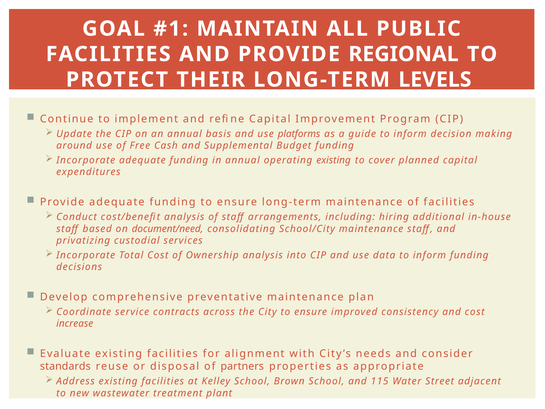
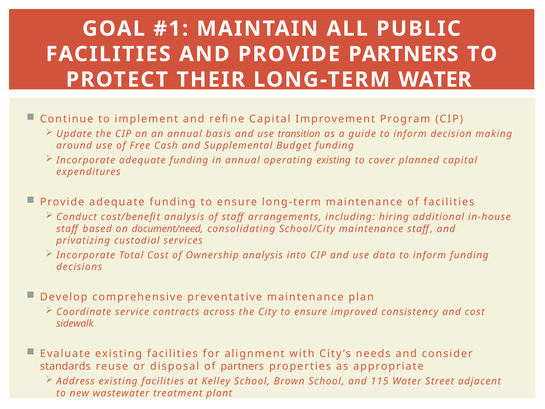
PROVIDE REGIONAL: REGIONAL -> PARTNERS (403, 54)
LONG-TERM LEVELS: LEVELS -> WATER (435, 80)
platforms: platforms -> transition (299, 134)
increase: increase -> sidewalk (75, 323)
